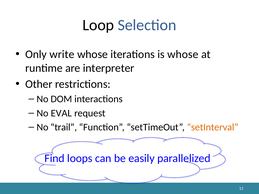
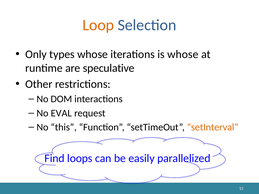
Loop colour: black -> orange (98, 25)
write: write -> types (62, 54)
interpreter: interpreter -> speculative (109, 68)
trail: trail -> this (64, 127)
